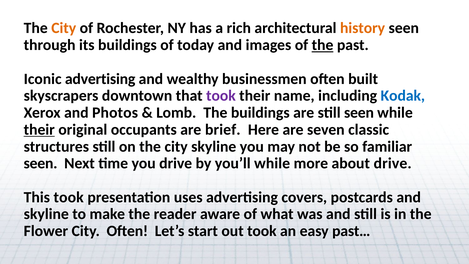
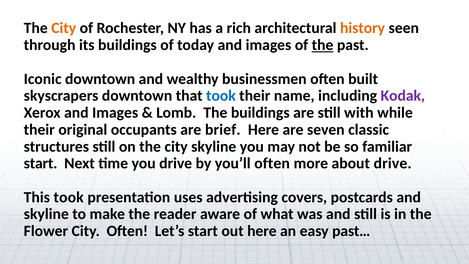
Iconic advertising: advertising -> downtown (100, 79)
took colour: purple -> blue (221, 96)
Kodak colour: blue -> purple (403, 96)
Xerox and Photos: Photos -> Images (115, 113)
still seen: seen -> with (359, 113)
their underline: present -> none (39, 130)
seen: seen -> start (41, 163)
you’ll while: while -> often (272, 163)
out took: took -> here (262, 231)
